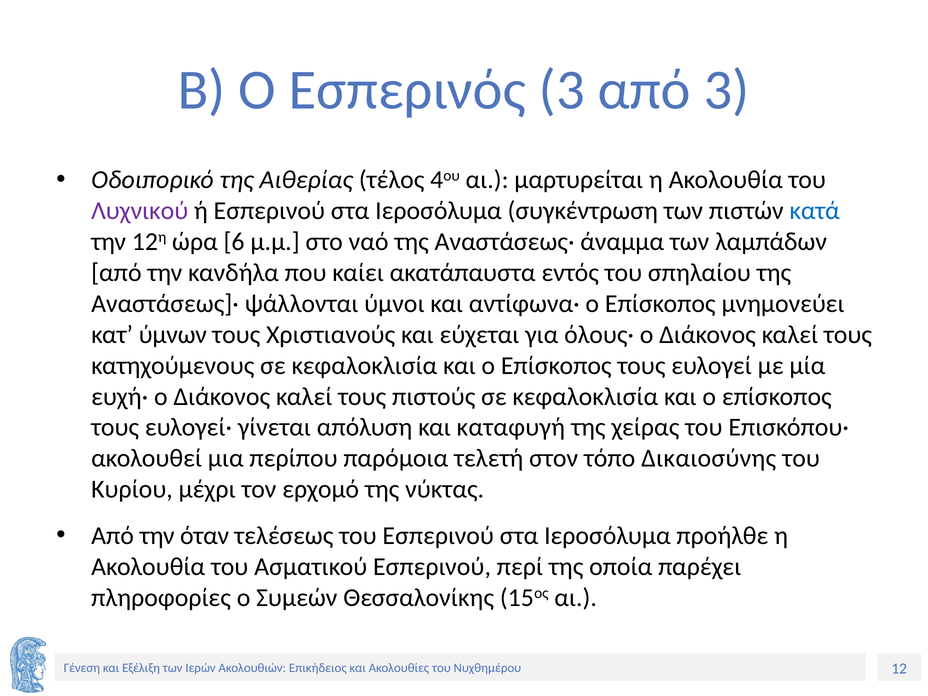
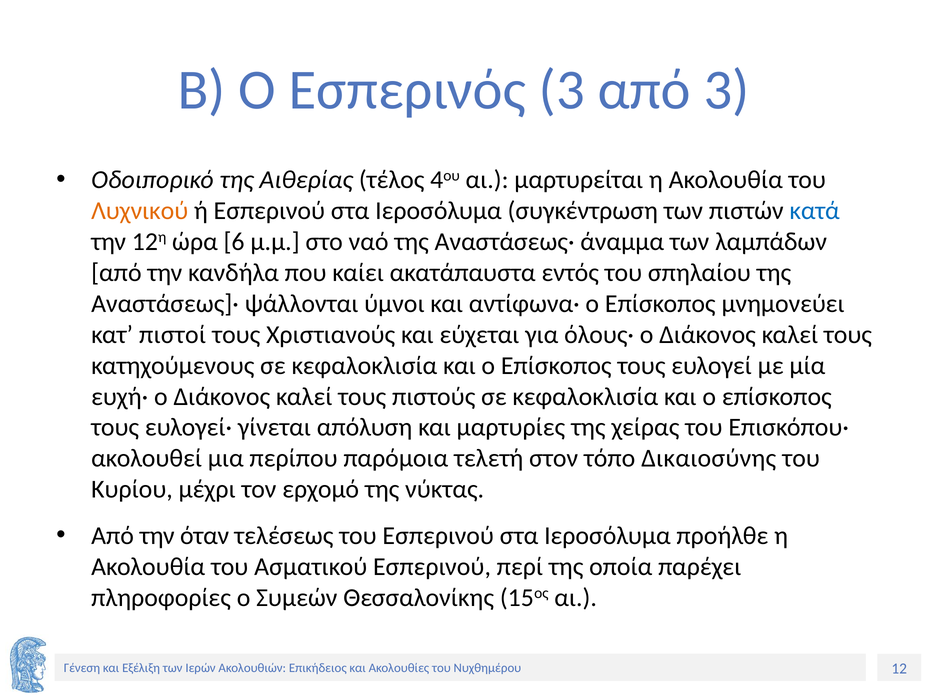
Λυχνικού colour: purple -> orange (140, 211)
ύμνων: ύμνων -> πιστοί (173, 335)
καταφυγή: καταφυγή -> μαρτυρίες (511, 427)
